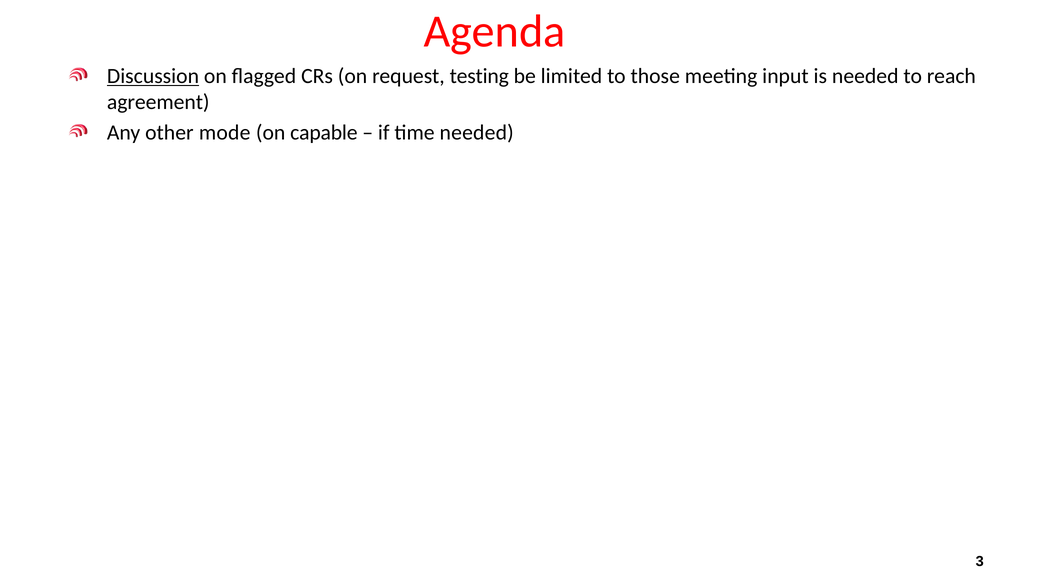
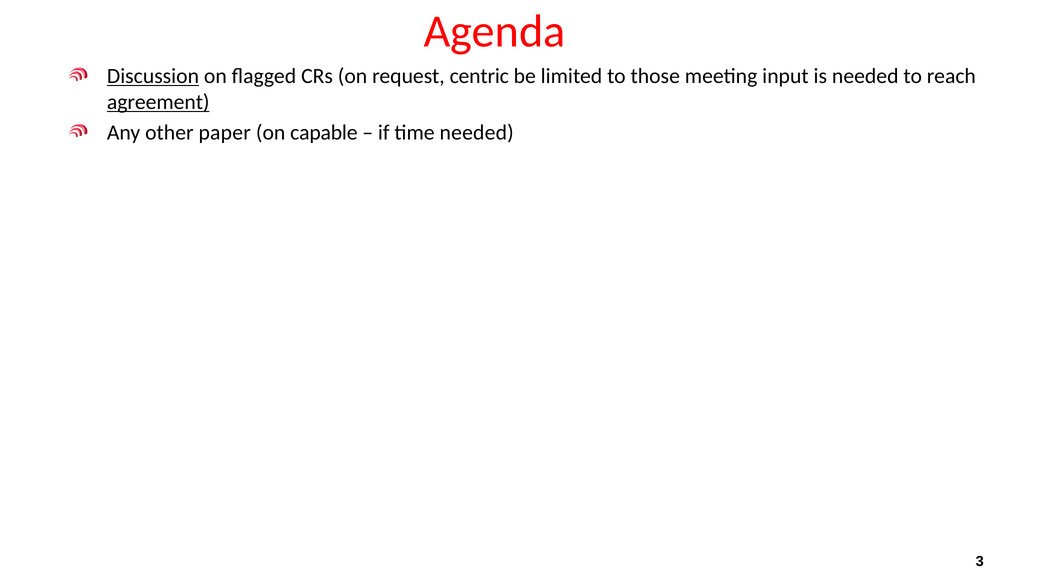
testing: testing -> centric (479, 76)
agreement underline: none -> present (158, 102)
mode: mode -> paper (225, 132)
